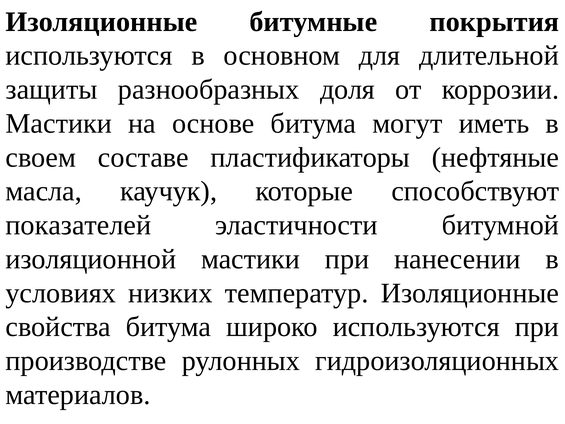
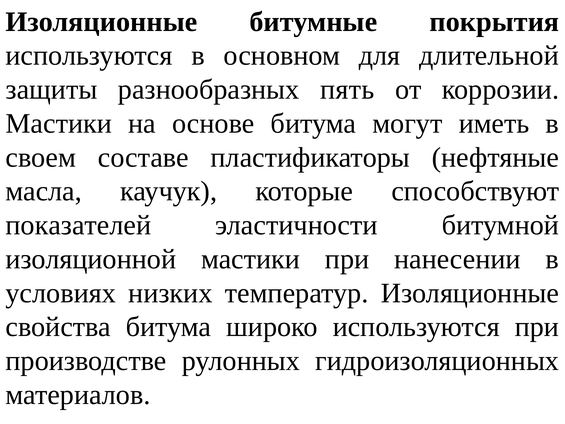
доля: доля -> пять (347, 89)
